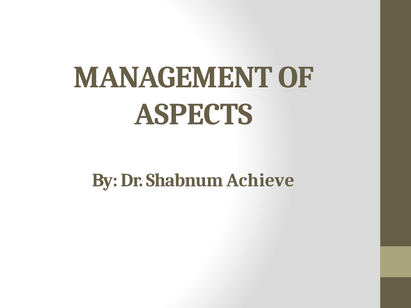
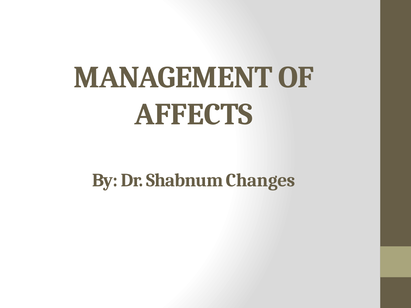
ASPECTS: ASPECTS -> AFFECTS (194, 114)
Achieve: Achieve -> Changes (261, 180)
